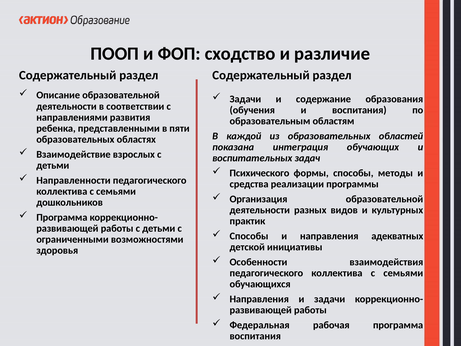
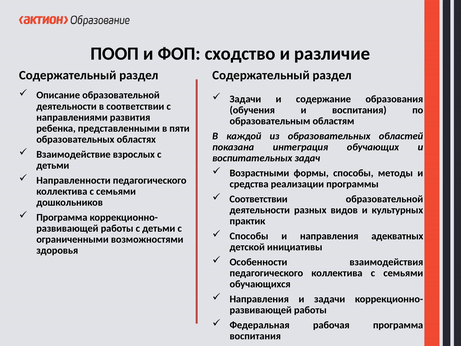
Психического: Психического -> Возрастными (259, 173)
Организация: Организация -> Соответствии (259, 199)
